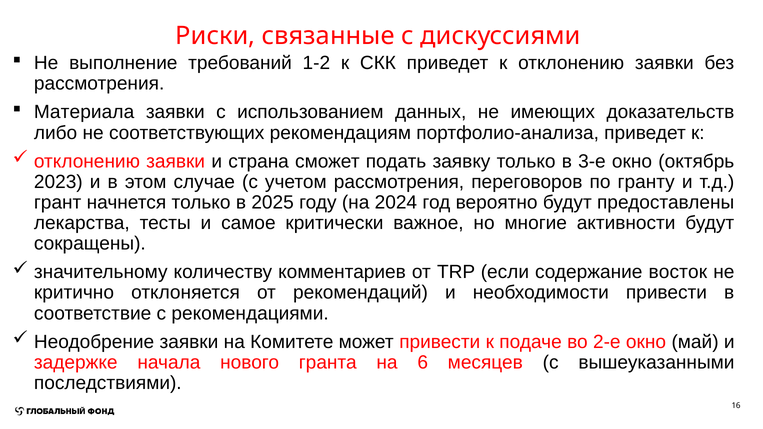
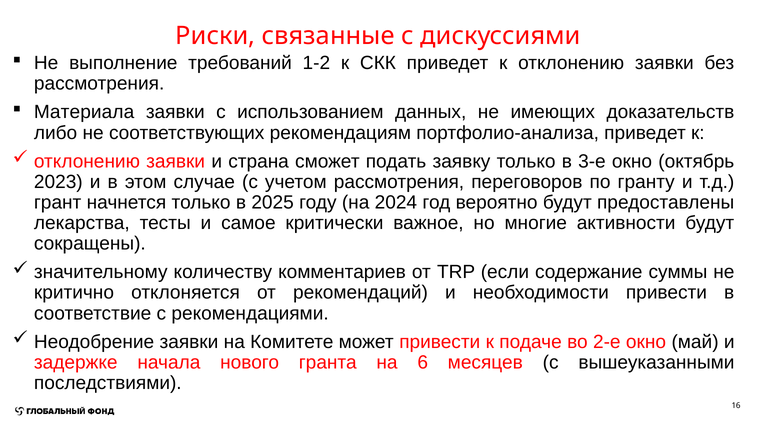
восток: восток -> суммы (678, 272)
